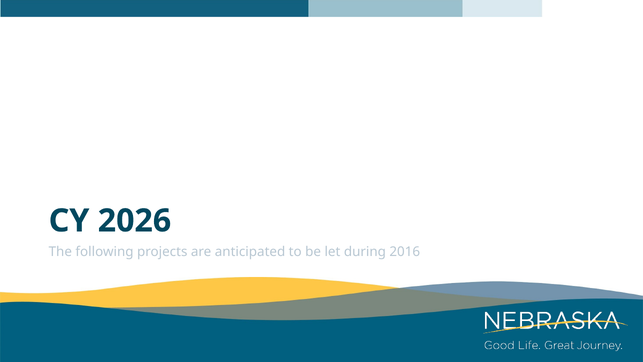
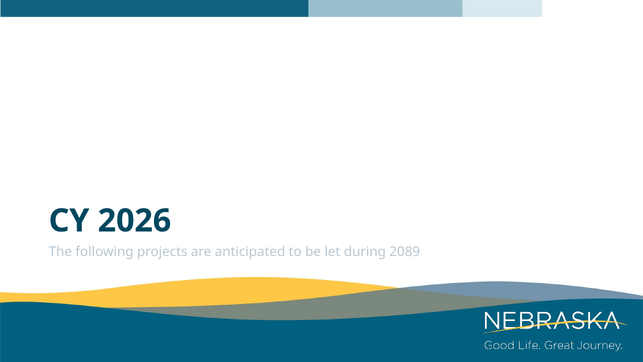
2016: 2016 -> 2089 (405, 252)
